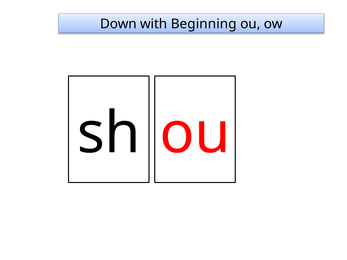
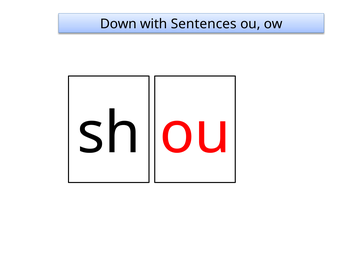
Beginning: Beginning -> Sentences (204, 24)
